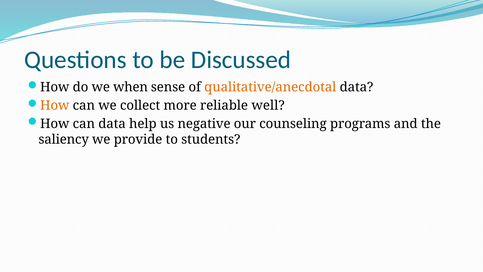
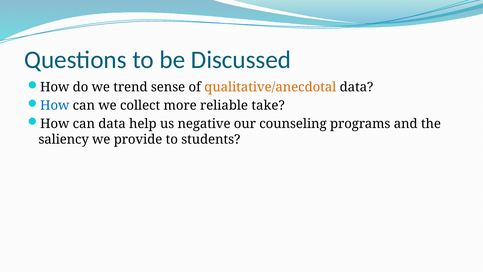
when: when -> trend (130, 87)
How colour: orange -> blue (55, 106)
well: well -> take (268, 106)
